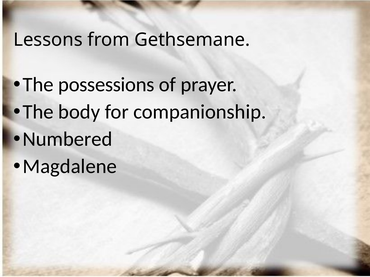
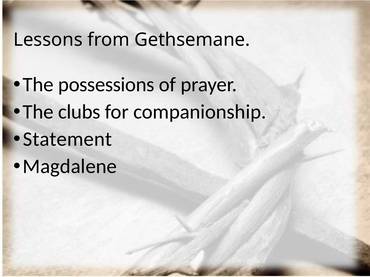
body: body -> clubs (79, 112)
Numbered: Numbered -> Statement (67, 139)
